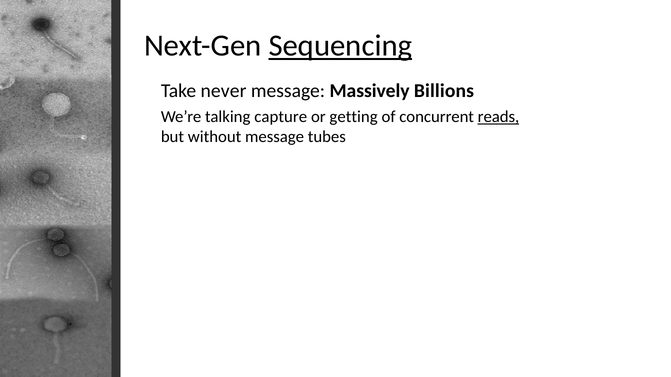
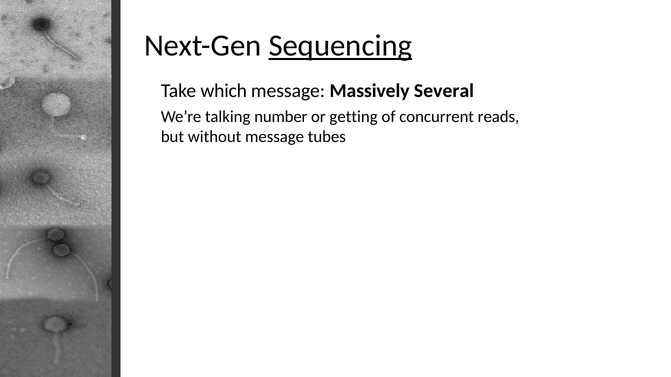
never: never -> which (224, 91)
Billions: Billions -> Several (444, 91)
capture: capture -> number (281, 117)
reads underline: present -> none (499, 117)
